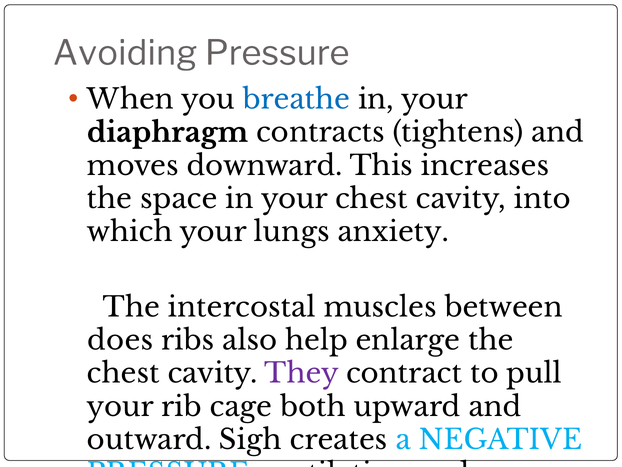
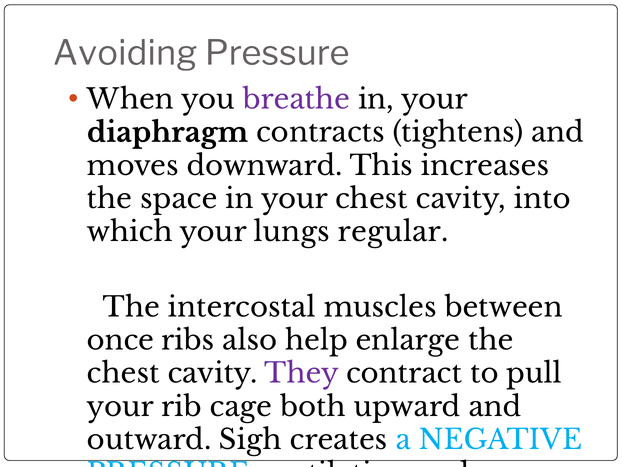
breathe colour: blue -> purple (296, 99)
anxiety: anxiety -> regular (393, 232)
does: does -> once (121, 340)
